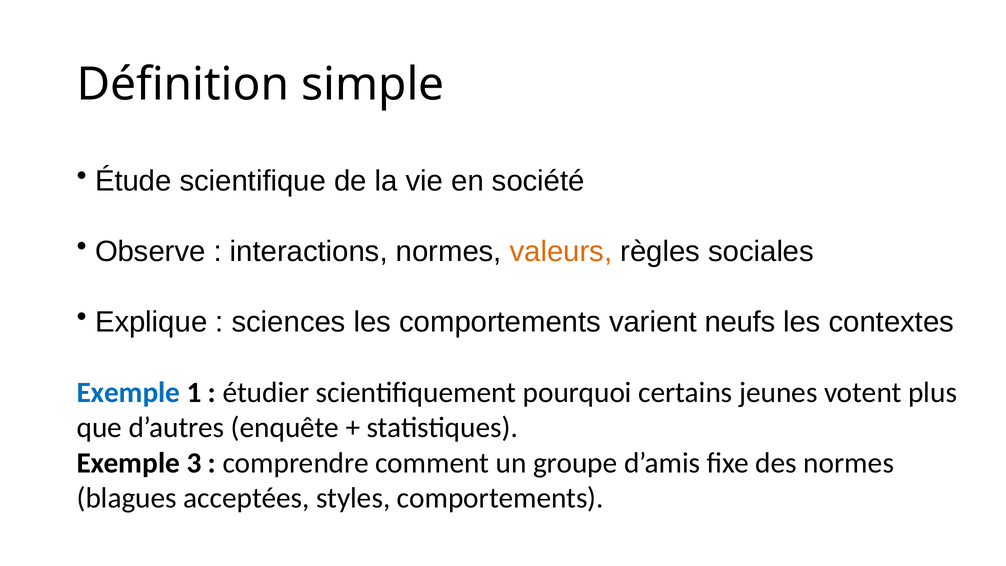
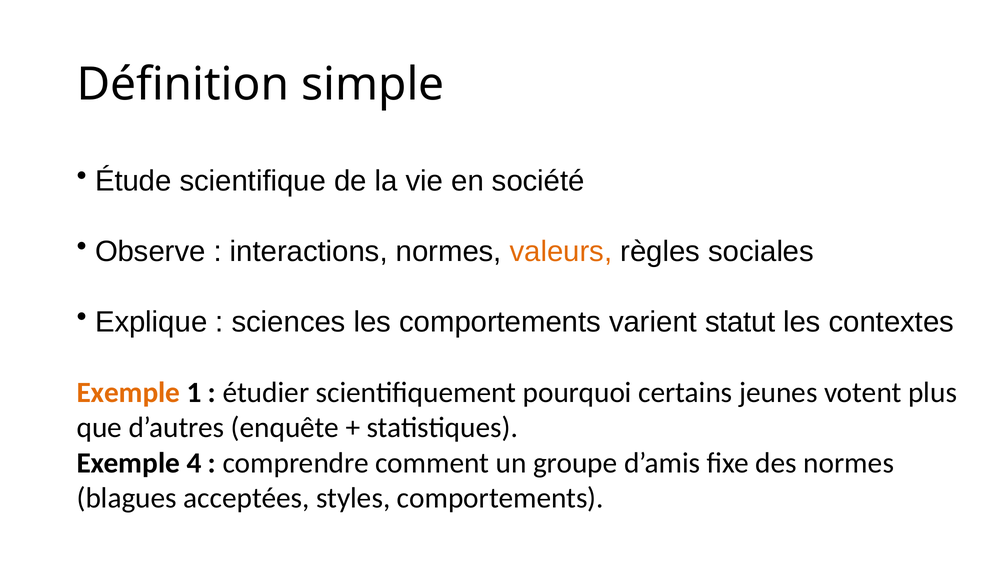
neufs: neufs -> statut (740, 322)
Exemple colour: blue -> orange (128, 392)
3: 3 -> 4 (194, 463)
